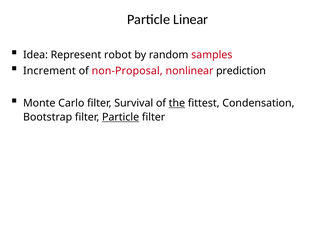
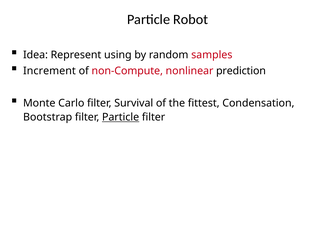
Linear: Linear -> Robot (191, 20)
robot: robot -> using (118, 55)
non-Proposal: non-Proposal -> non-Compute (127, 71)
the underline: present -> none (177, 103)
